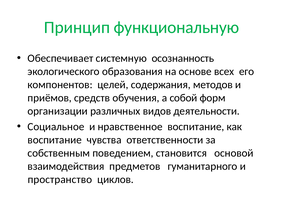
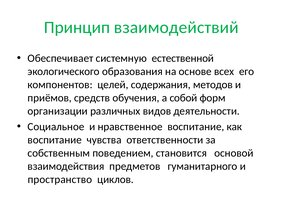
функциональную: функциональную -> взаимодействий (176, 27)
осознанность: осознанность -> естественной (183, 58)
